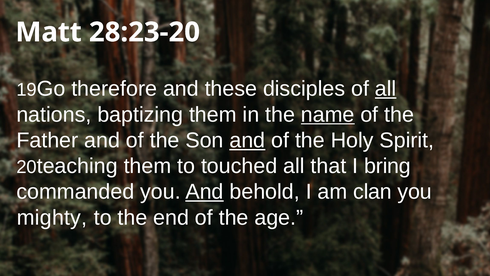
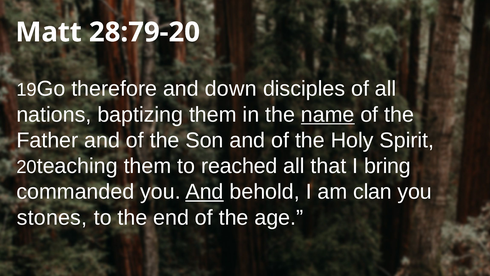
28:23-20: 28:23-20 -> 28:79-20 (144, 32)
these: these -> down (231, 89)
all underline: present -> none (386, 89)
and underline: present -> none (247, 140)
touched: touched -> reached (239, 166)
mighty: mighty -> stones (52, 217)
